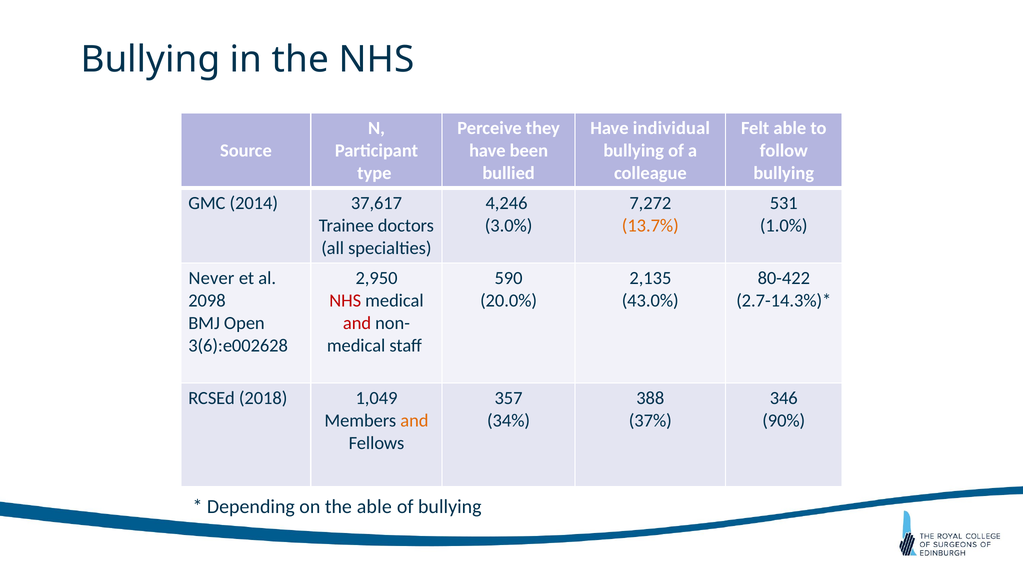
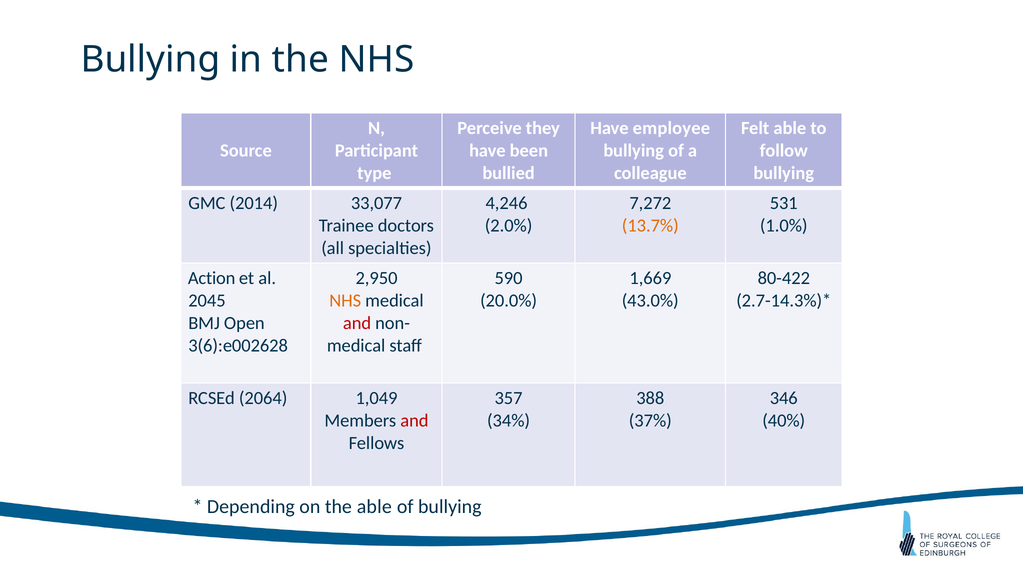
individual: individual -> employee (671, 128)
37,617: 37,617 -> 33,077 (376, 203)
3.0%: 3.0% -> 2.0% (509, 225)
Never: Never -> Action (212, 278)
2,135: 2,135 -> 1,669 (650, 278)
2098: 2098 -> 2045 (207, 300)
NHS colour: red -> orange (345, 300)
2018: 2018 -> 2064 (263, 398)
and colour: orange -> red (414, 420)
90%: 90% -> 40% (784, 420)
